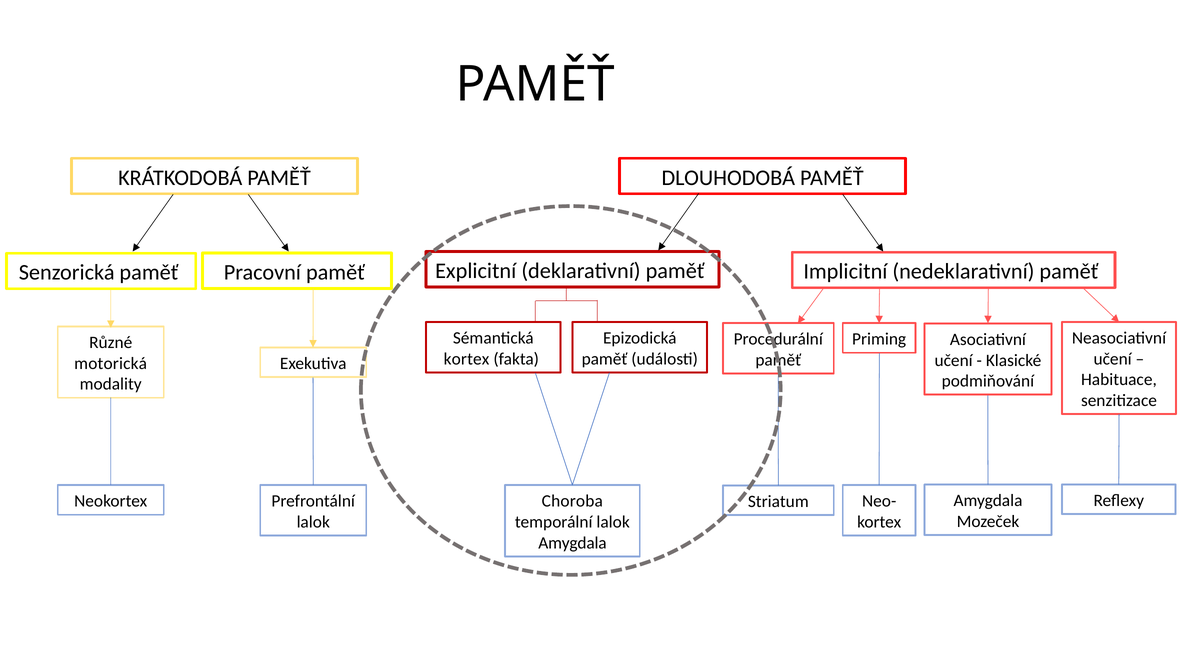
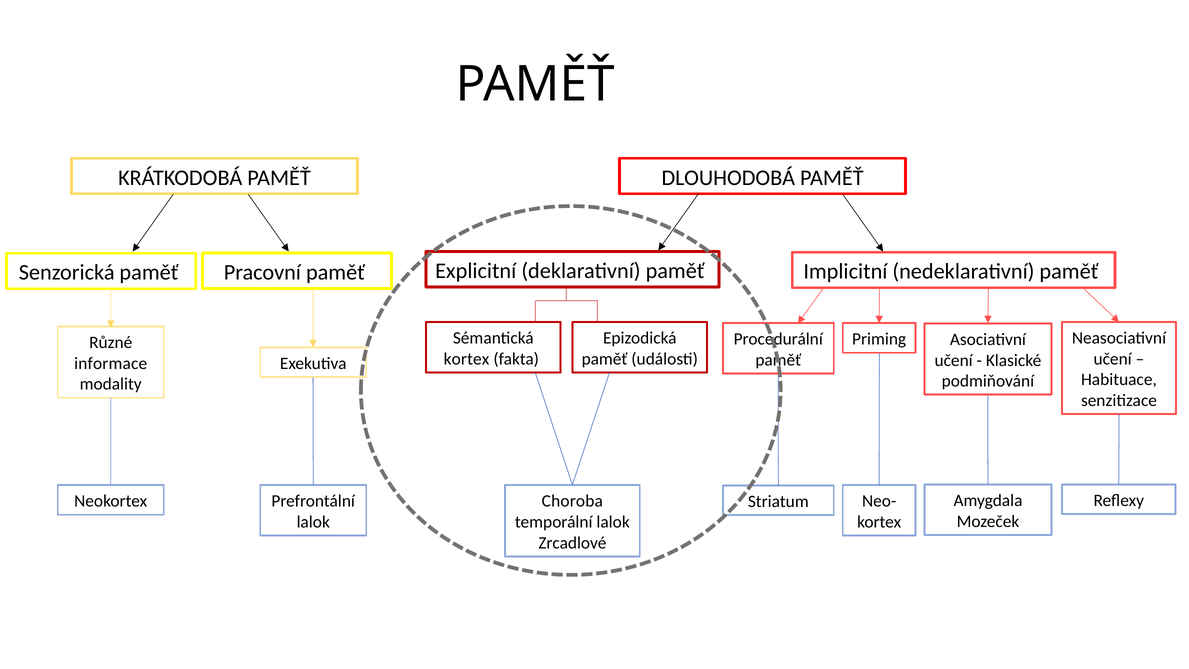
motorická: motorická -> informace (111, 363)
Amygdala: Amygdala -> Zrcadlové (572, 543)
